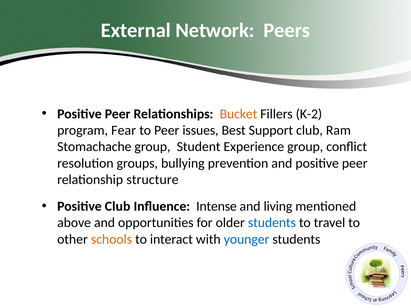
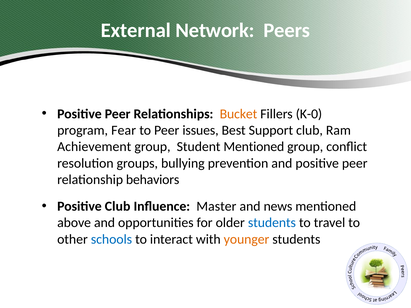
K-2: K-2 -> K-0 (309, 114)
Stomachache: Stomachache -> Achievement (94, 147)
Student Experience: Experience -> Mentioned (254, 147)
structure: structure -> behaviors (153, 180)
Intense: Intense -> Master (216, 206)
living: living -> news (278, 206)
schools colour: orange -> blue (111, 239)
younger colour: blue -> orange (247, 239)
